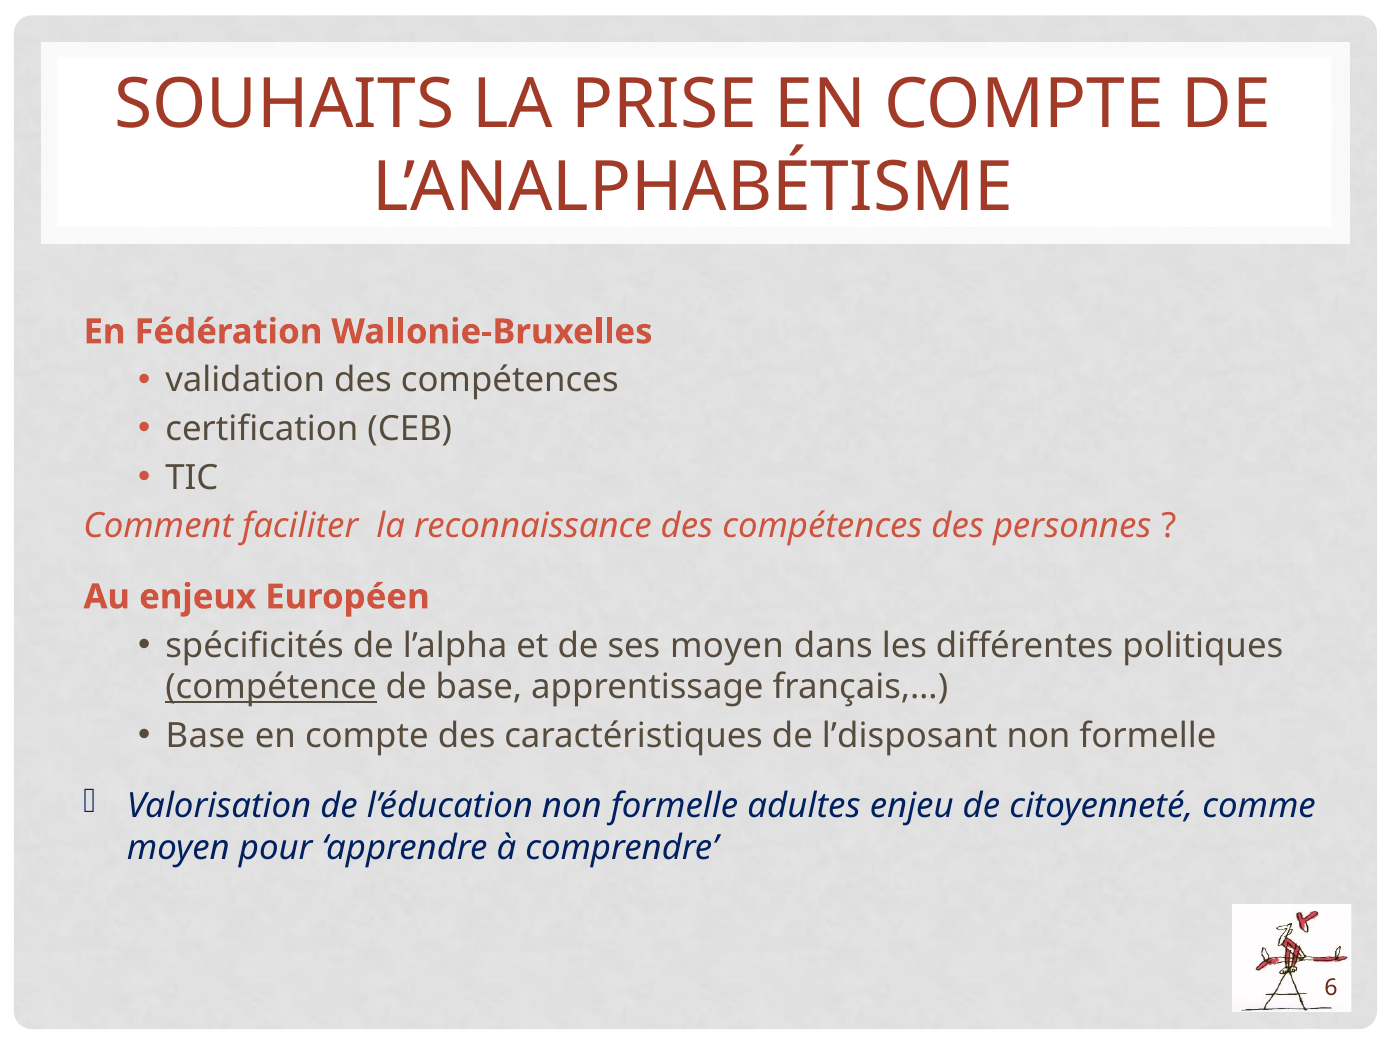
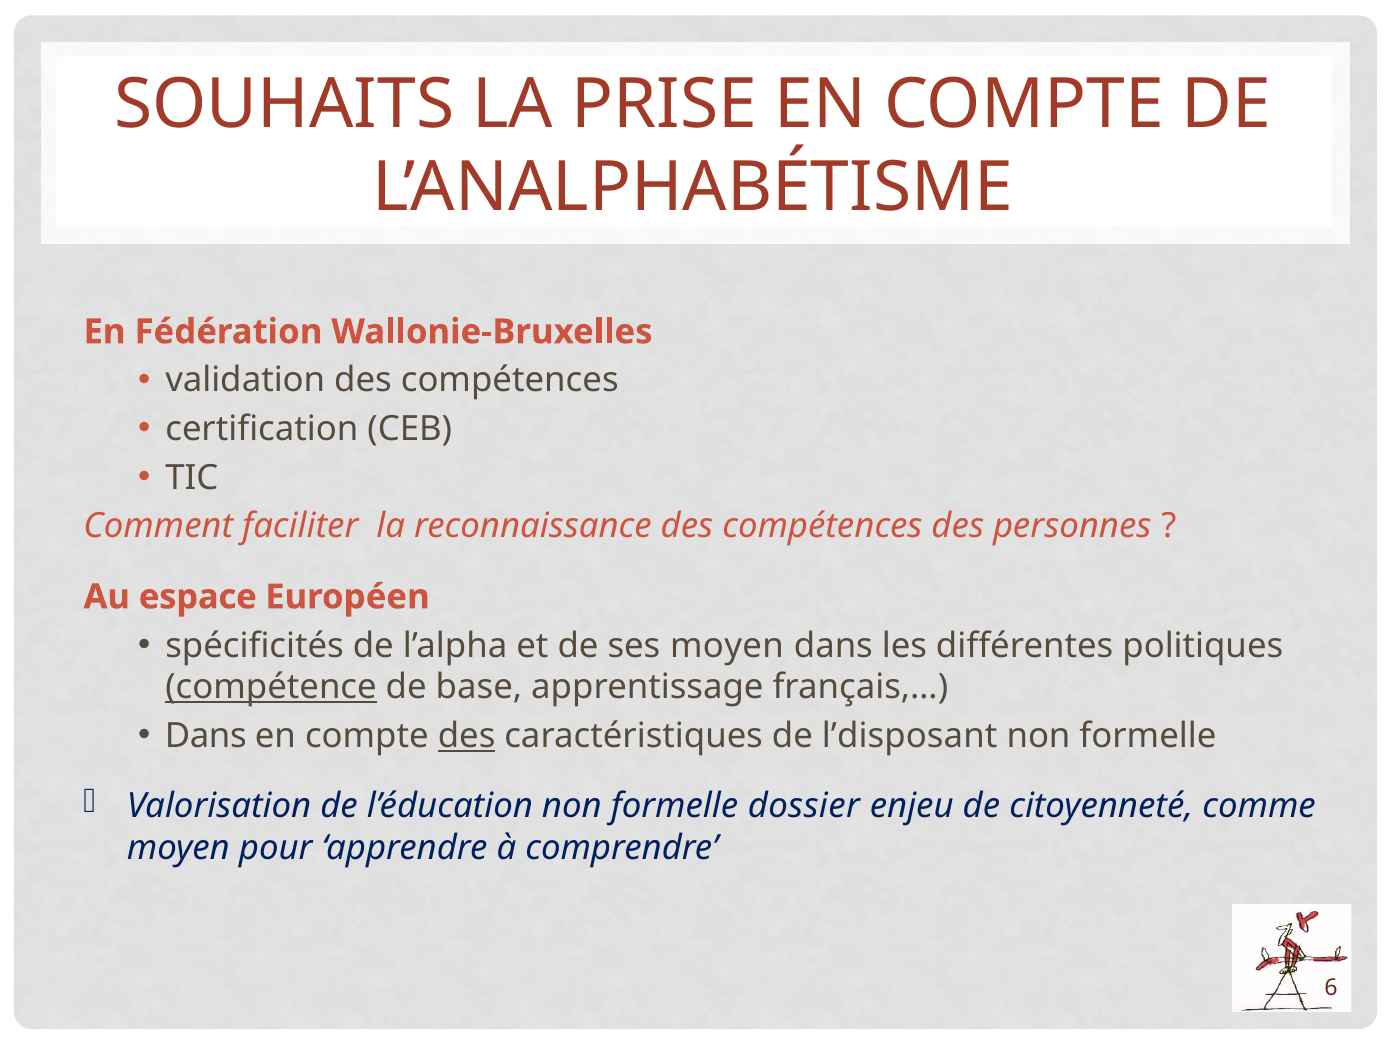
enjeux: enjeux -> espace (198, 597)
Base: Base -> Dans (206, 736)
des underline: none -> present (467, 736)
adultes: adultes -> dossier (804, 807)
